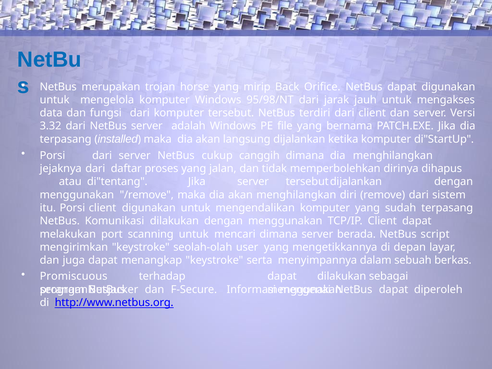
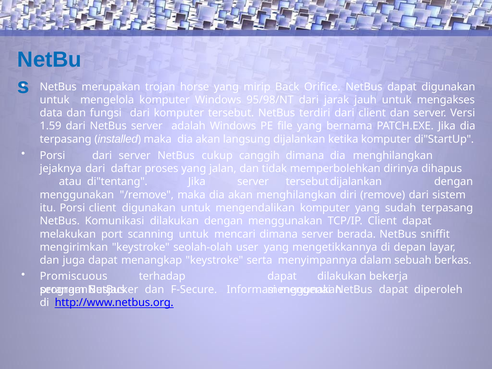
3.32: 3.32 -> 1.59 (51, 126)
script: script -> sniffit (435, 234)
sebagai: sebagai -> bekerja (389, 276)
